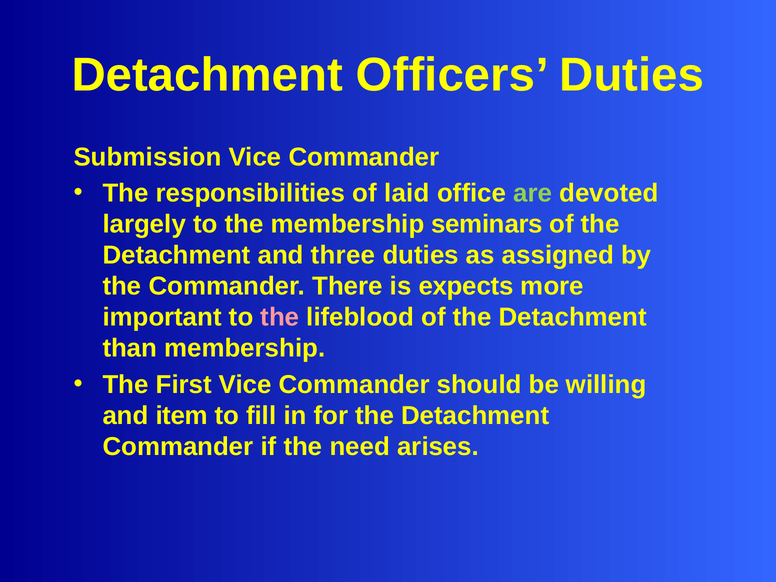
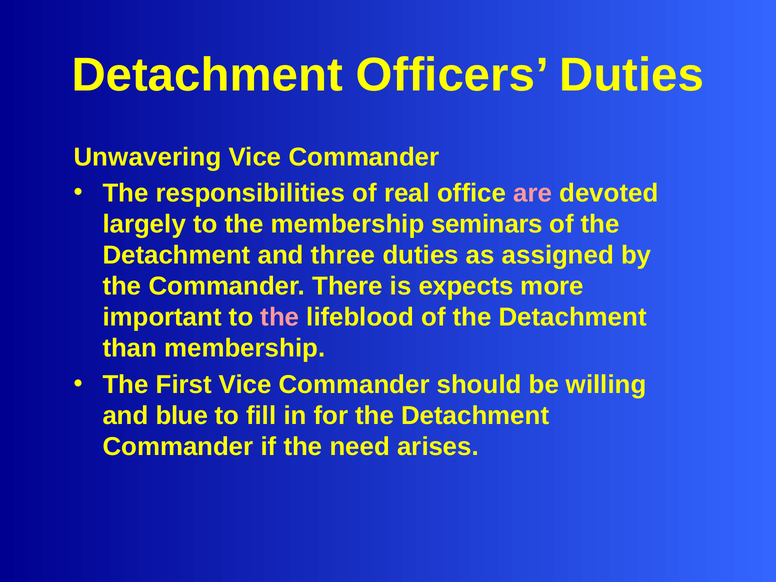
Submission: Submission -> Unwavering (147, 157)
laid: laid -> real (407, 193)
are colour: light green -> pink (533, 193)
item: item -> blue (182, 416)
